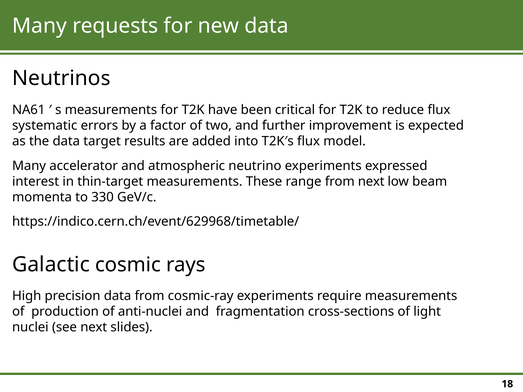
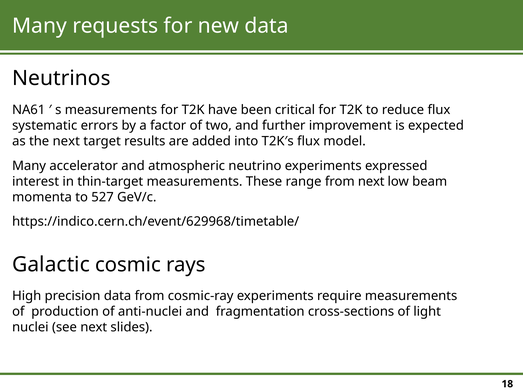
the data: data -> next (66, 141)
330: 330 -> 527 (103, 197)
